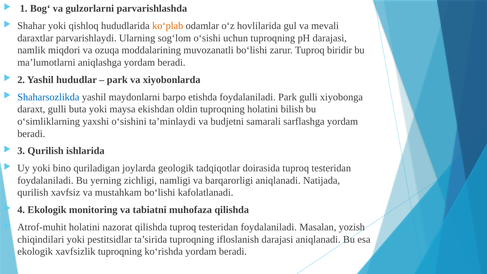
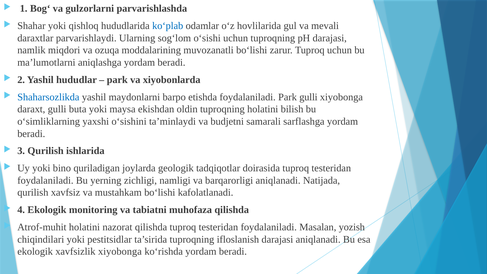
ko‘plab colour: orange -> blue (168, 26)
Tuproq biridir: biridir -> uchun (339, 50)
xavfsizlik tuproqning: tuproqning -> xiyobonga (120, 251)
